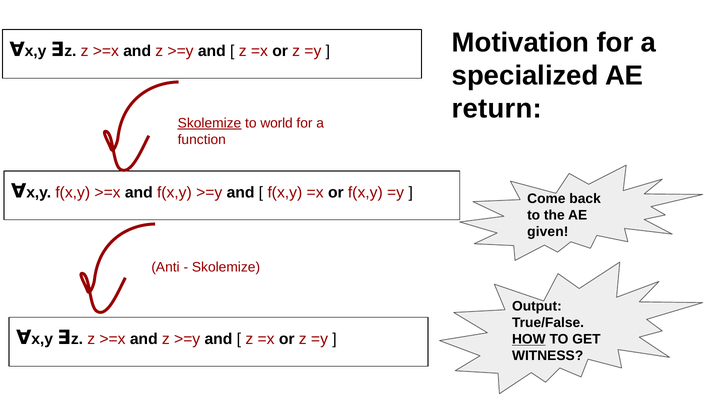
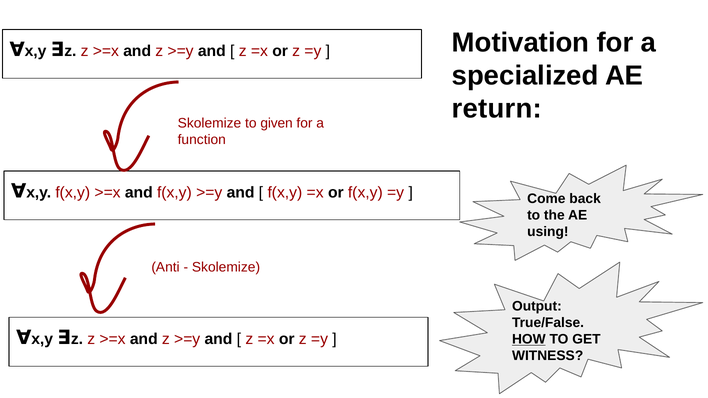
Skolemize underline: present -> none (209, 123)
world: world -> given (277, 123)
given: given -> using (548, 232)
